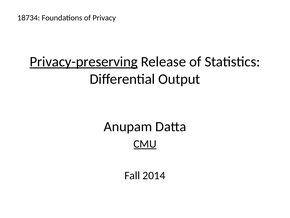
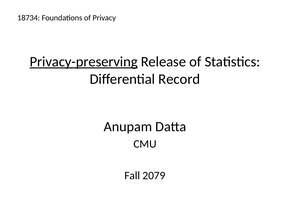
Output: Output -> Record (179, 79)
CMU underline: present -> none (145, 144)
2014: 2014 -> 2079 (154, 175)
